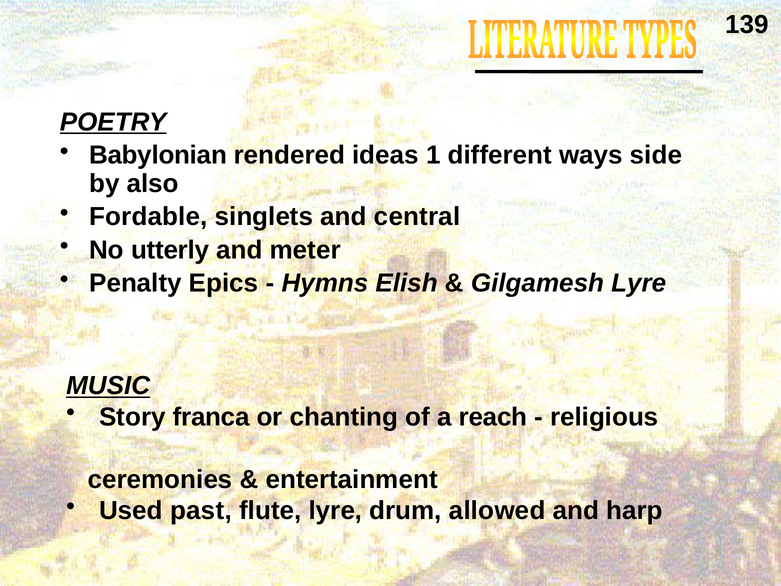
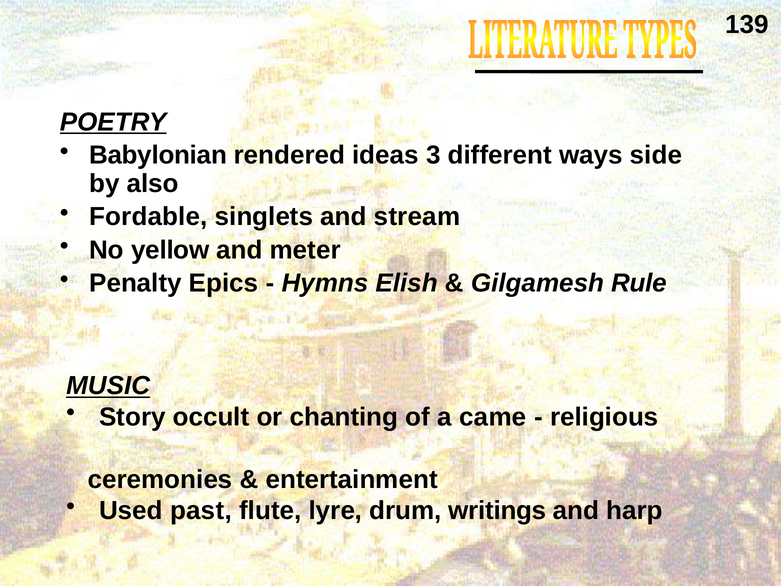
1: 1 -> 3 (433, 155)
central: central -> stream (417, 217)
utterly: utterly -> yellow (170, 250)
Gilgamesh Lyre: Lyre -> Rule (639, 283)
franca: franca -> occult (211, 417)
reach: reach -> came (493, 417)
allowed: allowed -> writings (497, 511)
